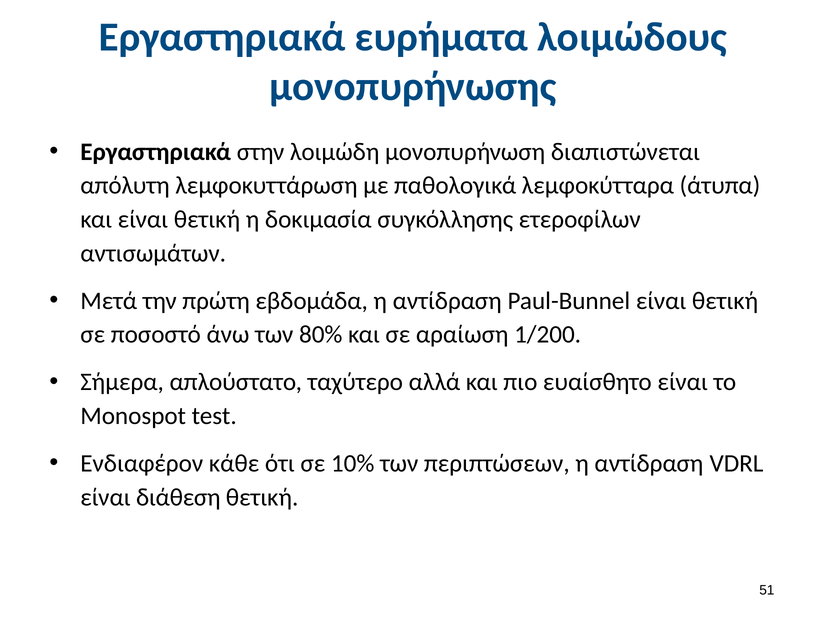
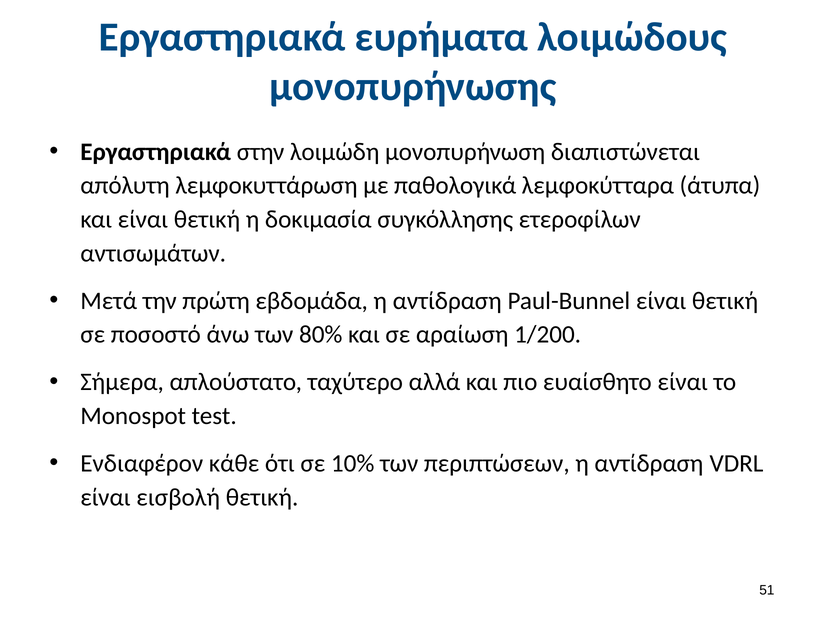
διάθεση: διάθεση -> εισβολή (178, 497)
